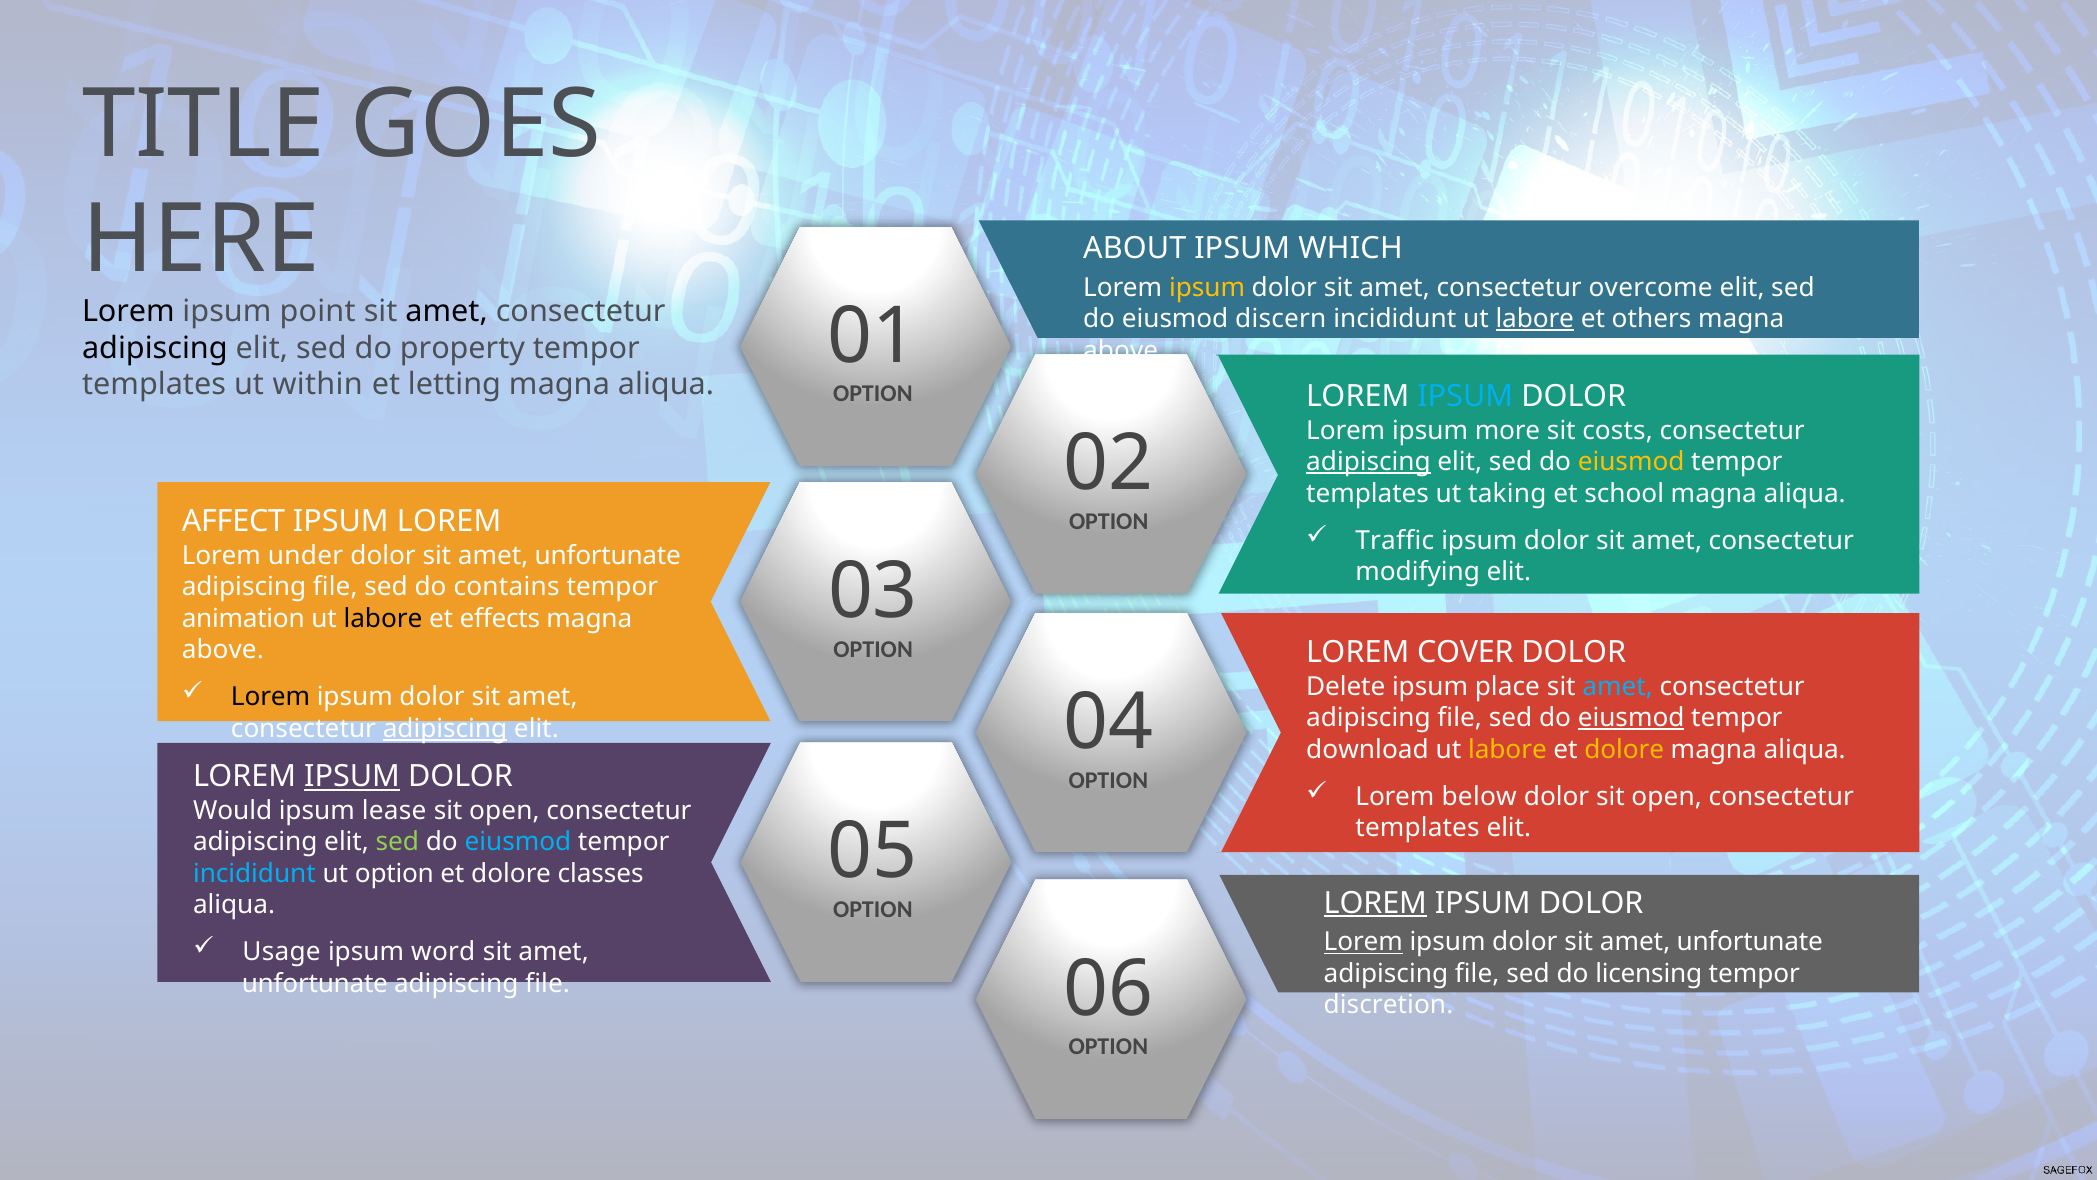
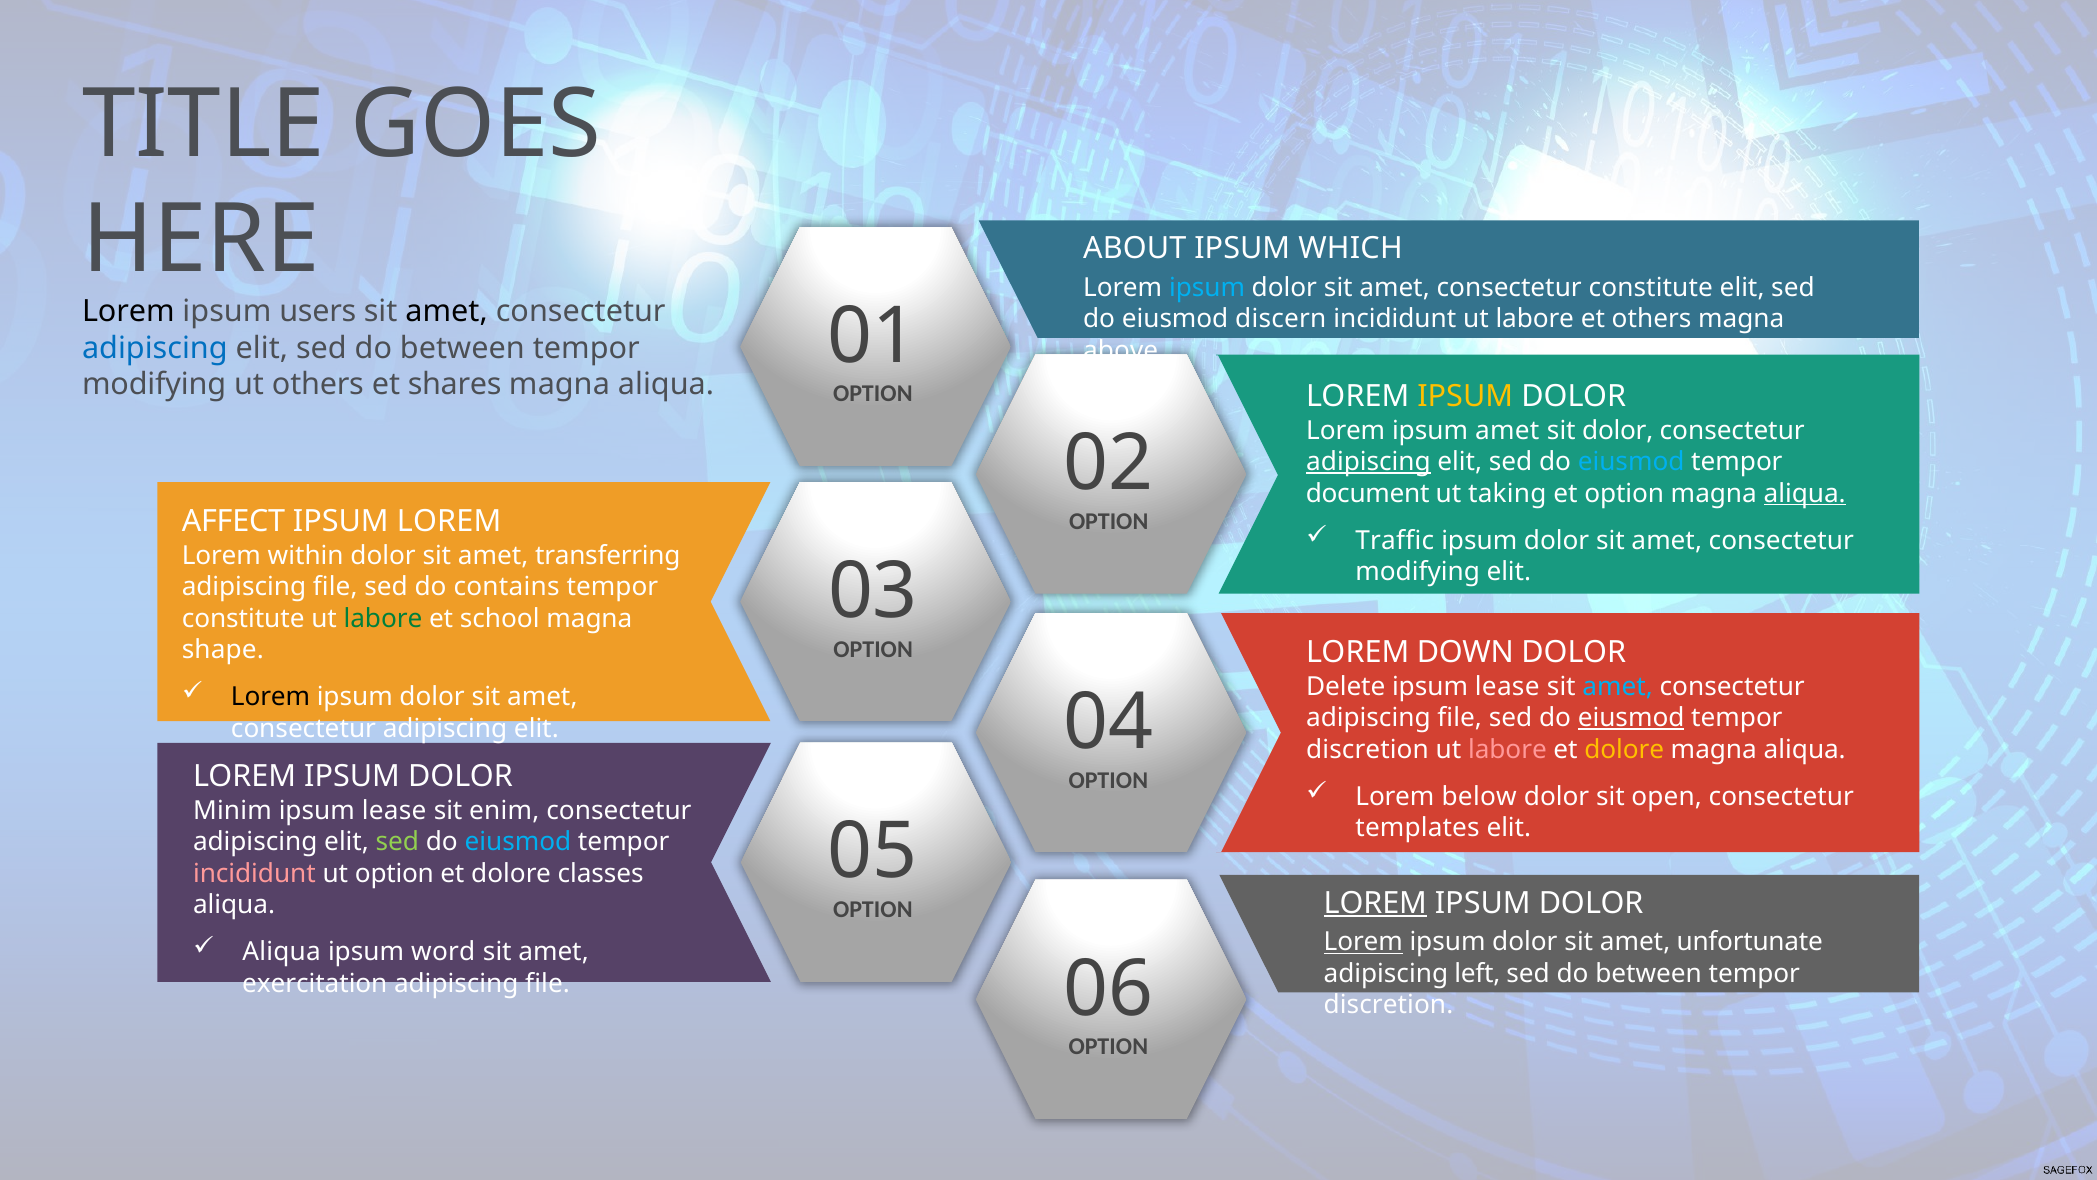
ipsum colour: yellow -> light blue (1207, 287)
consectetur overcome: overcome -> constitute (1651, 287)
point: point -> users (318, 311)
labore underline: present -> none (1535, 319)
adipiscing colour: black -> blue (155, 348)
elit sed do property: property -> between (462, 348)
templates: templates -> modifying (154, 385)
ut within: within -> others (318, 385)
letting: letting -> shares (455, 385)
IPSUM colour: light blue -> yellow (1465, 397)
ipsum more: more -> amet (1507, 430)
sit costs: costs -> dolor (1618, 430)
eiusmod colour: yellow -> light blue (1631, 462)
templates: templates -> document (1368, 493)
et school: school -> option (1624, 493)
aliqua underline: none -> present (1805, 493)
under: under -> within (306, 555)
unfortunate: unfortunate -> transferring (608, 555)
animation: animation -> constitute (243, 618)
labore colour: black -> green (383, 618)
effects: effects -> school (500, 618)
above: above -> shape (223, 650)
COVER: COVER -> DOWN (1465, 652)
place: place -> lease (1507, 686)
adipiscing underline: present -> none (445, 728)
download: download -> discretion (1368, 749)
labore colour: yellow -> pink (1507, 749)
IPSUM underline: present -> none (352, 777)
Would: Would -> Minim (232, 810)
open: open -> enim (504, 810)
incididunt colour: light blue -> pink (254, 873)
Usage: Usage -> Aliqua (282, 952)
file: file -> left (1477, 973)
licensing: licensing -> between (1649, 973)
unfortunate: unfortunate -> exercitation (315, 983)
